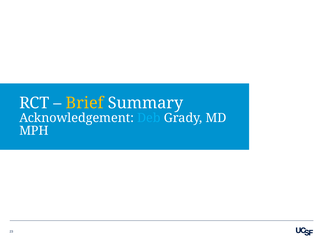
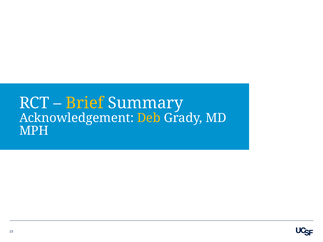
Deb colour: light blue -> yellow (149, 118)
